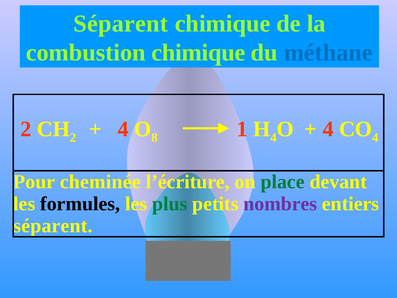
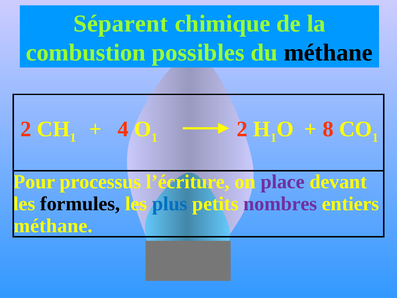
combustion chimique: chimique -> possibles (198, 53)
méthane colour: blue -> black (328, 53)
2: 2 -> 1 (73, 138)
8: 8 -> 1 (155, 138)
1: 1 -> 2 (242, 129)
4: 4 -> 1 (274, 138)
4: 4 -> 8 (328, 129)
4: 4 -> 1 (375, 138)
cheminée: cheminée -> processus (100, 182)
place colour: green -> purple (283, 182)
plus colour: green -> blue (170, 204)
séparent: séparent -> méthane (53, 226)
